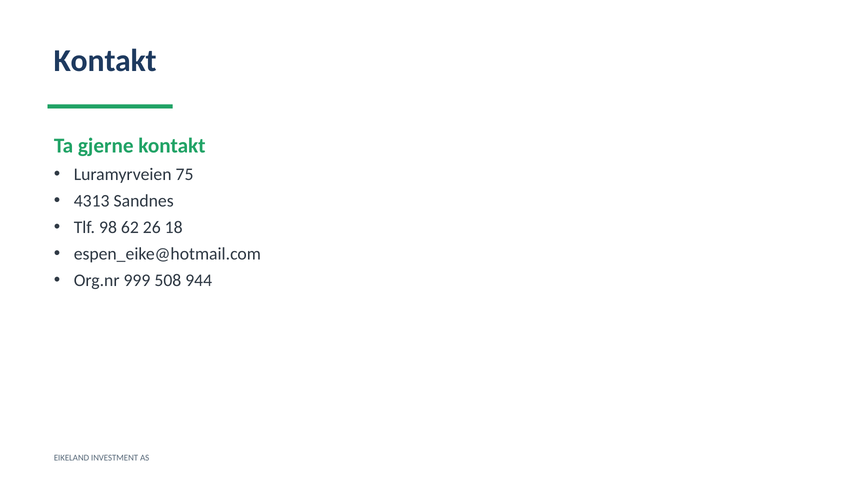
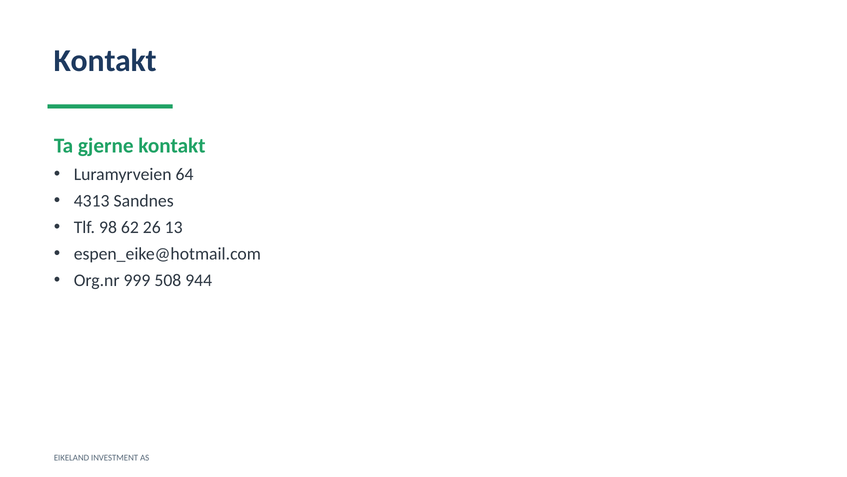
75: 75 -> 64 (185, 174)
18: 18 -> 13 (174, 227)
